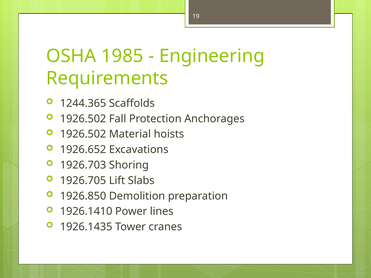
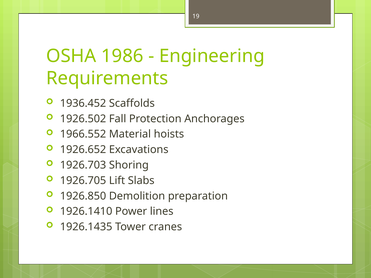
1985: 1985 -> 1986 (122, 56)
1244.365: 1244.365 -> 1936.452 (83, 103)
1926.502: 1926.502 -> 1966.552 (83, 134)
